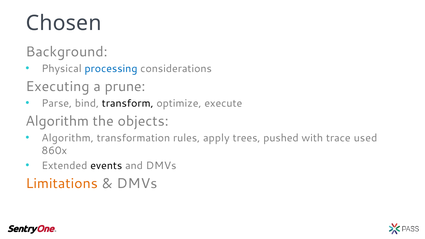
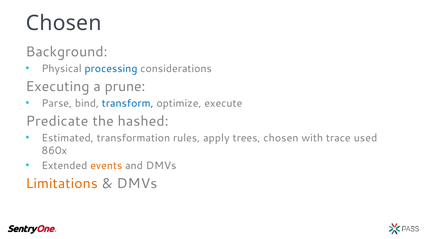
transform colour: black -> blue (128, 103)
Algorithm: Algorithm -> Predicate (57, 121)
objects: objects -> hashed (143, 121)
Algorithm: Algorithm -> Estimated (68, 138)
trees pushed: pushed -> chosen (281, 138)
events colour: black -> orange (106, 166)
